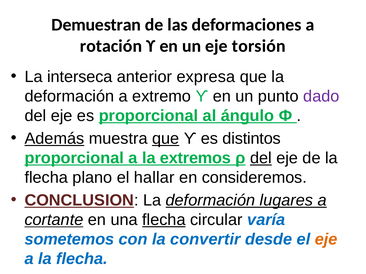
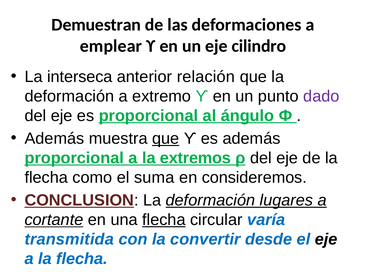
rotación: rotación -> emplear (111, 46)
torsión: torsión -> cilindro (259, 46)
expresa: expresa -> relación (206, 77)
Además underline: present -> none (54, 139)
es distintos: distintos -> además (252, 139)
del underline: present -> none (261, 158)
plano: plano -> como (92, 178)
hallar: hallar -> suma (154, 178)
sometemos: sometemos -> transmitida (69, 240)
eje colour: orange -> black (326, 240)
